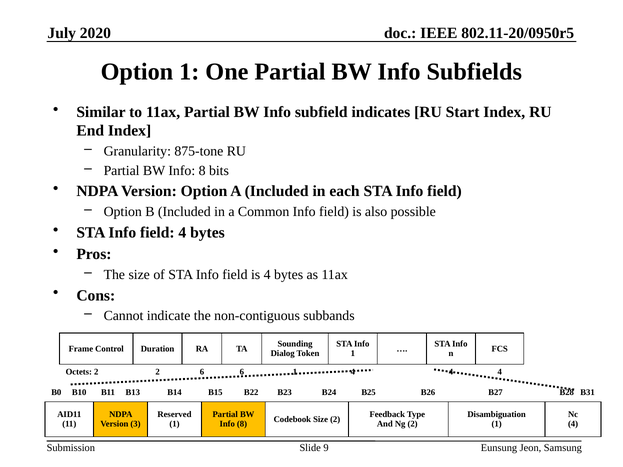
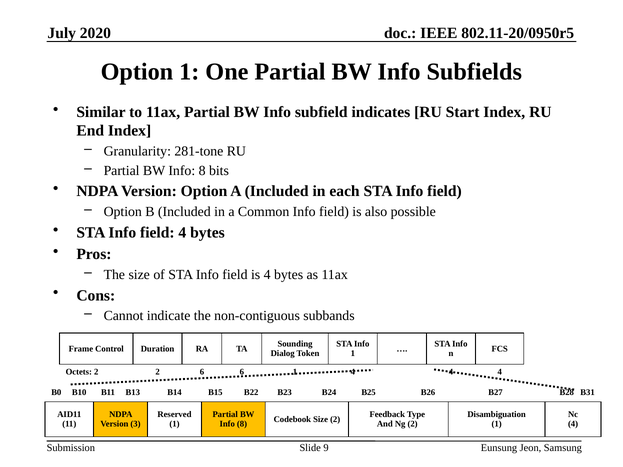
875-tone: 875-tone -> 281-tone (199, 151)
